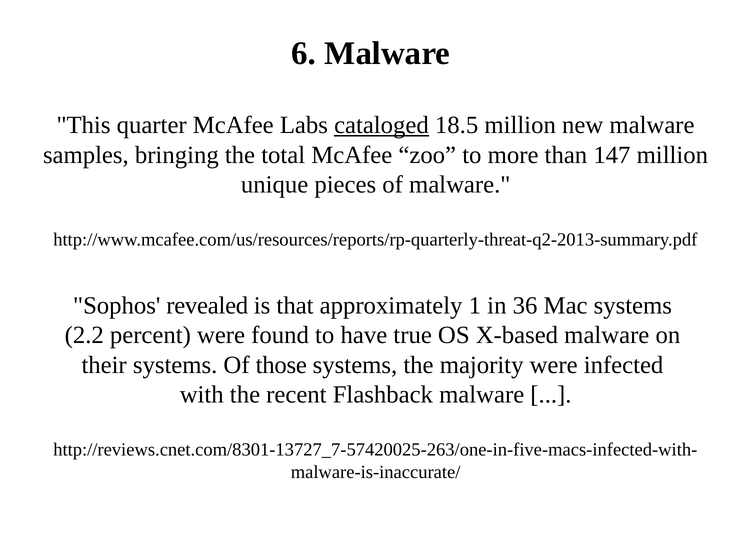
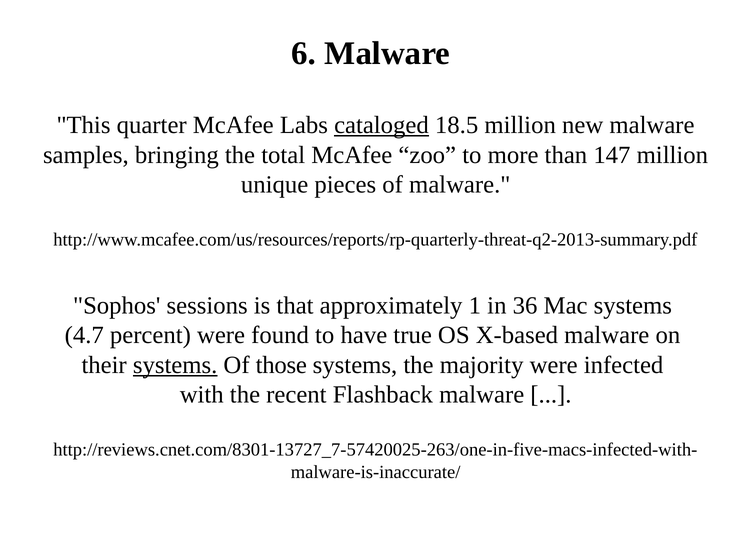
revealed: revealed -> sessions (207, 306)
2.2: 2.2 -> 4.7 (84, 336)
systems underline: none -> present (175, 365)
